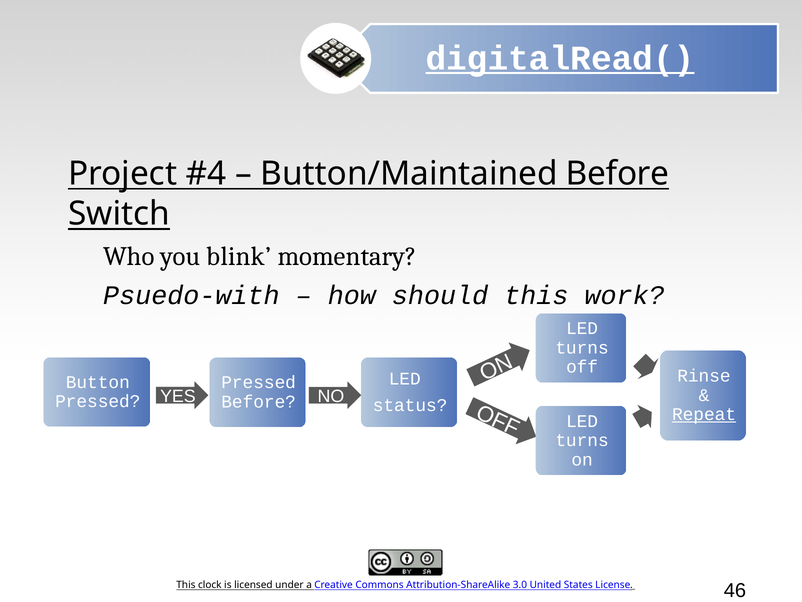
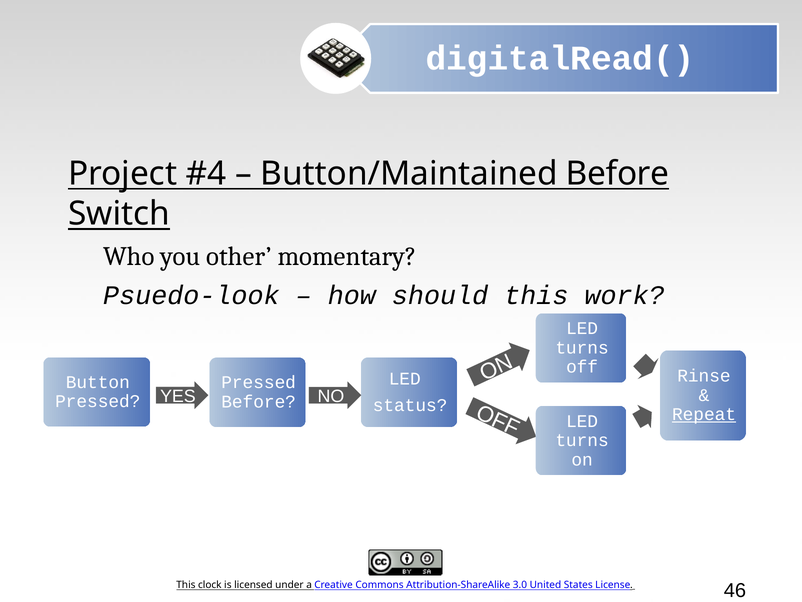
digitalRead( underline: present -> none (560, 58)
blink: blink -> other (239, 256)
Psuedo-with: Psuedo-with -> Psuedo-look (191, 295)
